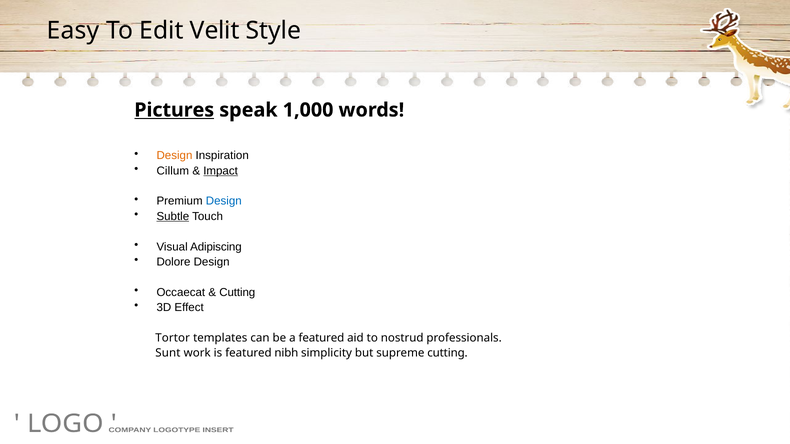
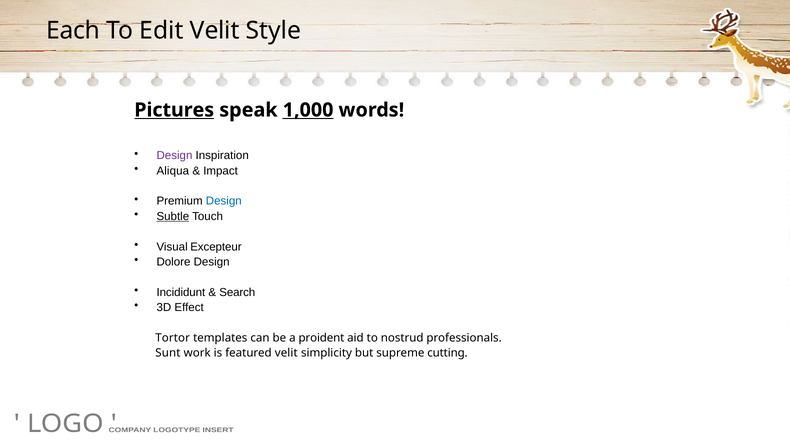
Easy: Easy -> Each (73, 31)
1,000 underline: none -> present (308, 110)
Design colour: orange -> purple (174, 156)
Cillum: Cillum -> Aliqua (173, 171)
Impact underline: present -> none (221, 171)
Adipiscing: Adipiscing -> Excepteur (216, 247)
Occaecat: Occaecat -> Incididunt (181, 293)
Cutting: Cutting -> Search (237, 293)
a featured: featured -> proident (321, 338)
featured nibh: nibh -> velit (286, 353)
